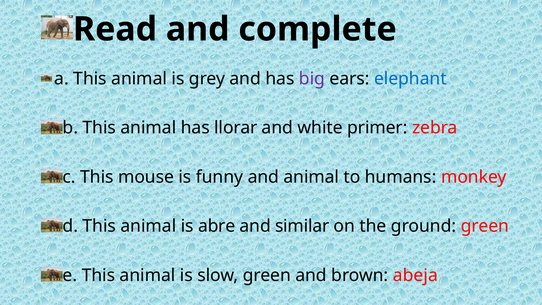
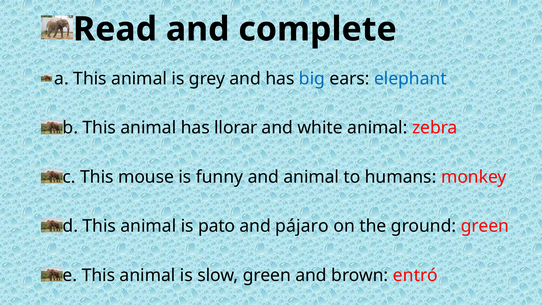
big colour: purple -> blue (312, 79)
white primer: primer -> animal (377, 128)
abre: abre -> pato (217, 226)
similar: similar -> pájaro (302, 226)
abeja: abeja -> entró (415, 275)
